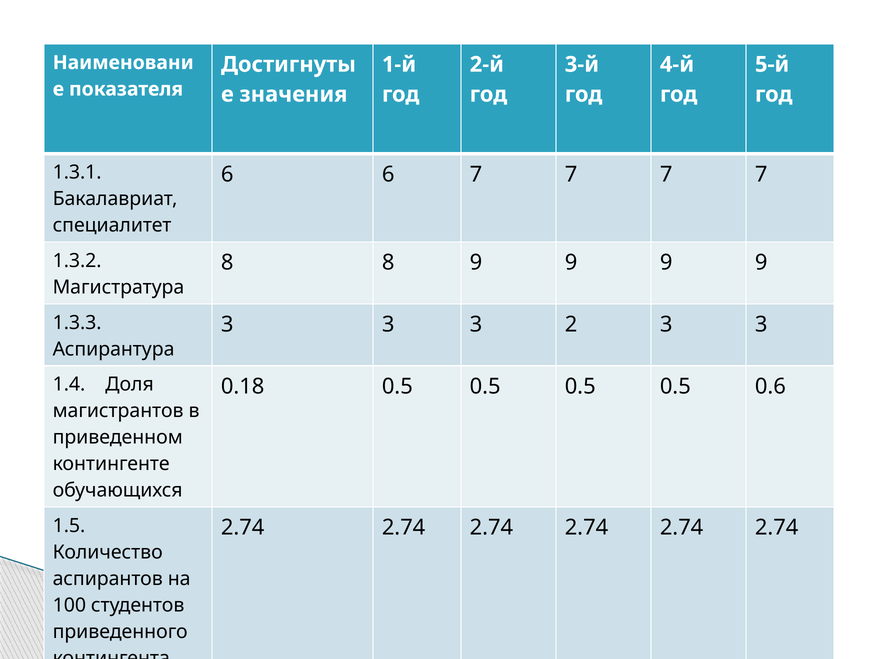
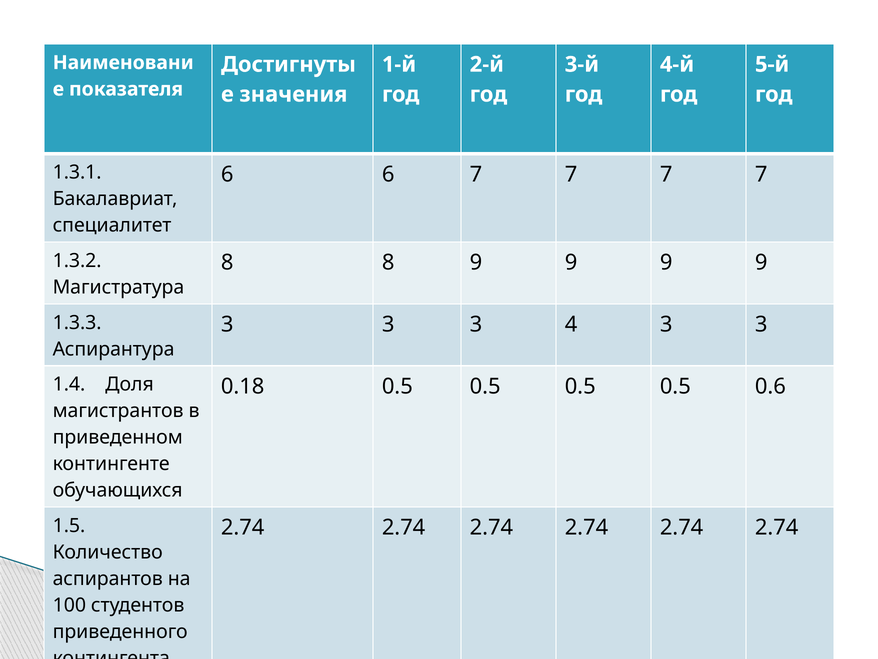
2: 2 -> 4 (571, 324)
